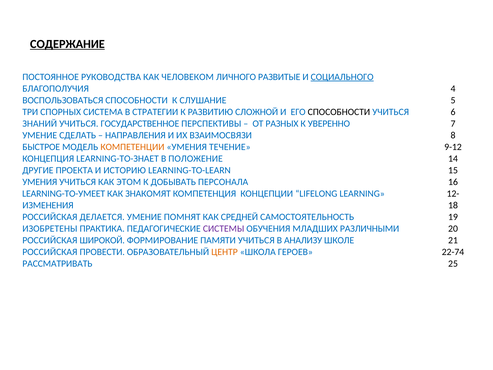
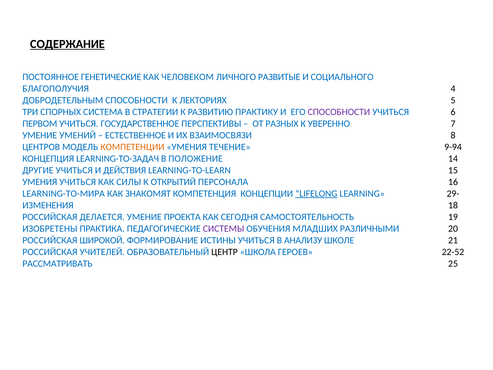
РУКОВОДСТВА: РУКОВОДСТВА -> ГЕНЕТИЧЕСКИЕ (111, 77)
СОЦИАЛЬНОГО underline: present -> none (342, 77)
ВОСПОЛЬЗОВАТЬСЯ: ВОСПОЛЬЗОВАТЬСЯ -> ДОБРОДЕТЕЛЬНЫМ (63, 100)
СЛУШАНИЕ: СЛУШАНИЕ -> ЛЕКТОРИЯХ (203, 100)
СЛОЖНОЙ: СЛОЖНОЙ -> ПРАКТИКУ (257, 112)
СПОСОБНОСТИ colour: black -> purple (339, 112)
ЗНАНИЙ: ЗНАНИЙ -> ПЕРВОМ (40, 123)
СДЕЛАТЬ: СДЕЛАТЬ -> УМЕНИЙ (78, 135)
НАПРАВЛЕНИЯ: НАПРАВЛЕНИЯ -> ЕСТЕСТВЕННОЕ (135, 135)
БЫСТРОЕ: БЫСТРОЕ -> ЦЕНТРОВ (41, 147)
9-12: 9-12 -> 9-94 (453, 147)
LEARNING-TO-ЗНАЕТ: LEARNING-TO-ЗНАЕТ -> LEARNING-TO-ЗАДАЧ (118, 158)
ДРУГИЕ ПРОЕКТА: ПРОЕКТА -> УЧИТЬСЯ (74, 170)
ИСТОРИЮ: ИСТОРИЮ -> ДЕЙСТВИЯ (125, 170)
ЭТОМ: ЭТОМ -> СИЛЫ (129, 182)
ДОБЫВАТЬ: ДОБЫВАТЬ -> ОТКРЫТИЙ (173, 182)
LEARNING-TO-УМЕЕТ: LEARNING-TO-УМЕЕТ -> LEARNING-TO-МИРА (64, 193)
LIFELONG underline: none -> present (316, 193)
12-: 12- -> 29- (453, 193)
ПОМНЯТ: ПОМНЯТ -> ПРОЕКТА (182, 217)
СРЕДНЕЙ: СРЕДНЕЙ -> СЕГОДНЯ (239, 217)
ПАМЯТИ: ПАМЯТИ -> ИСТИНЫ (218, 240)
ПРОВЕСТИ: ПРОВЕСТИ -> УЧИТЕЛЕЙ (102, 252)
ЦЕНТР colour: orange -> black (225, 252)
22-74: 22-74 -> 22-52 (453, 252)
